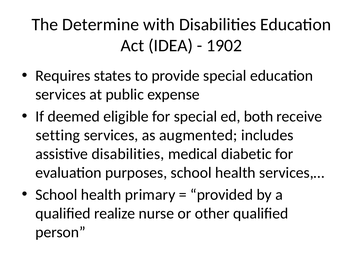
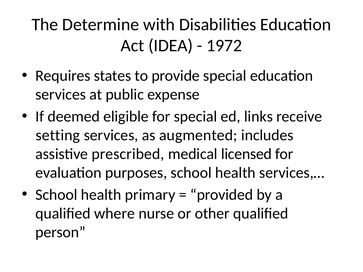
1902: 1902 -> 1972 (224, 46)
both: both -> links (258, 117)
assistive disabilities: disabilities -> prescribed (128, 154)
diabetic: diabetic -> licensed (246, 154)
realize: realize -> where (115, 214)
